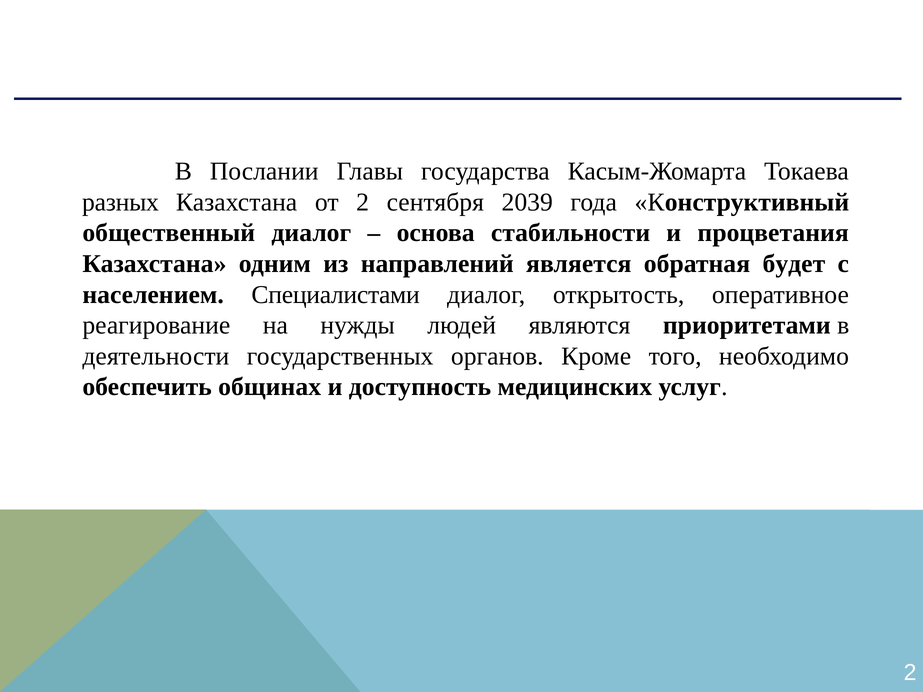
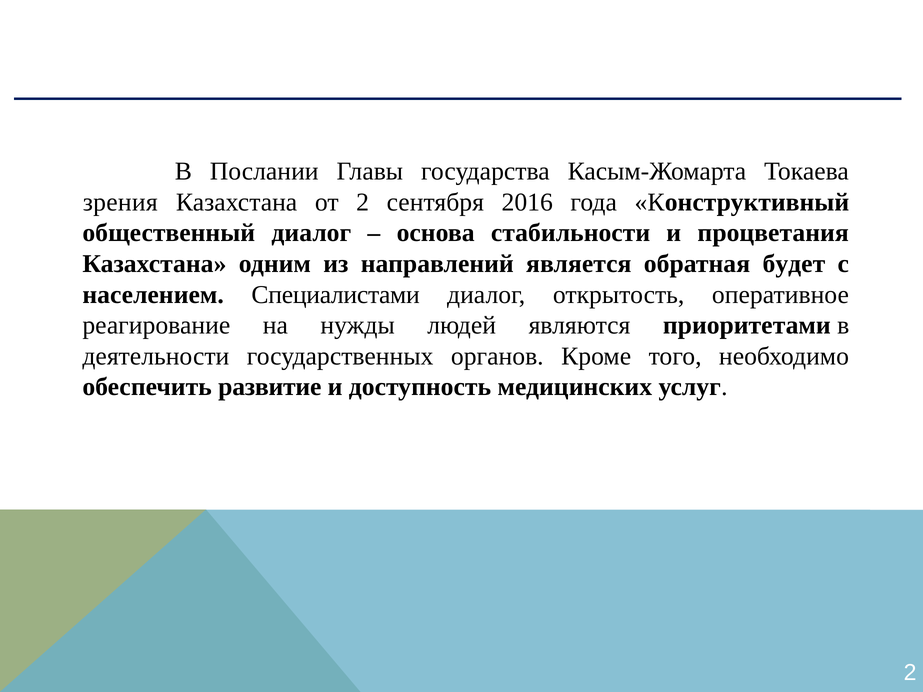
разных: разных -> зрения (120, 202)
2039: 2039 -> 2016 (527, 202)
общинах: общинах -> развитие (270, 387)
